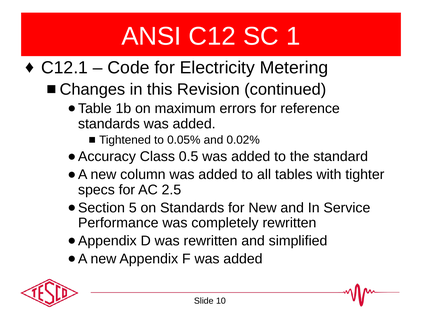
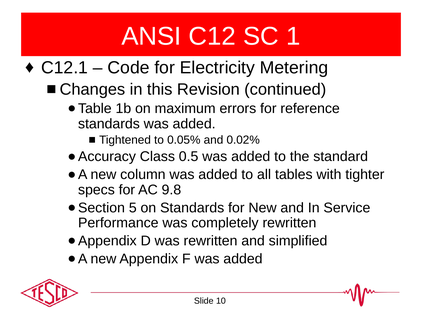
2.5: 2.5 -> 9.8 (171, 190)
